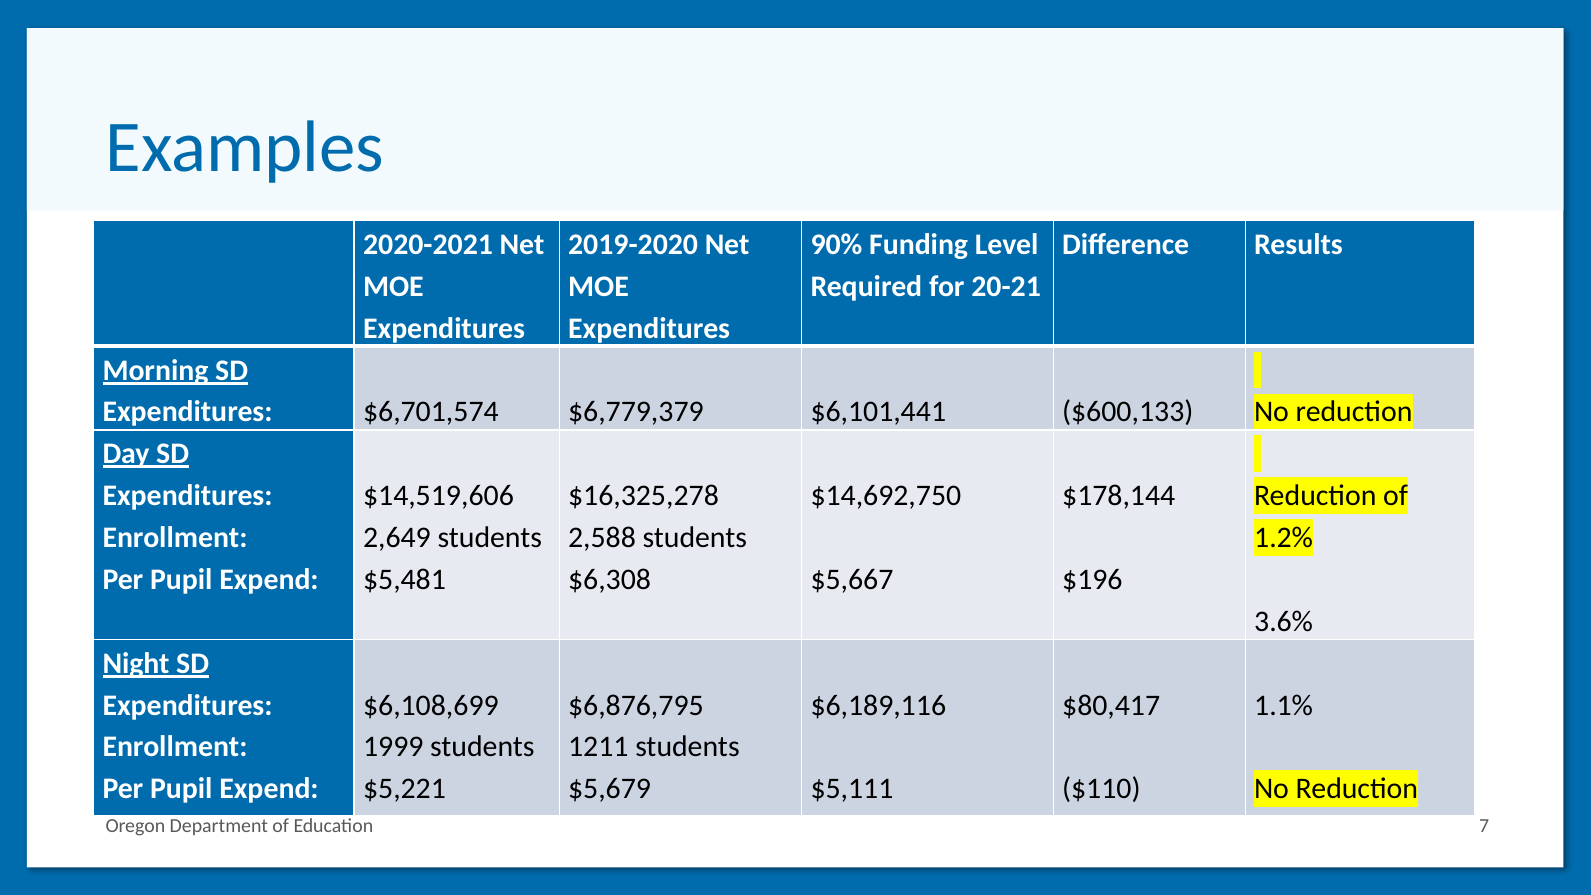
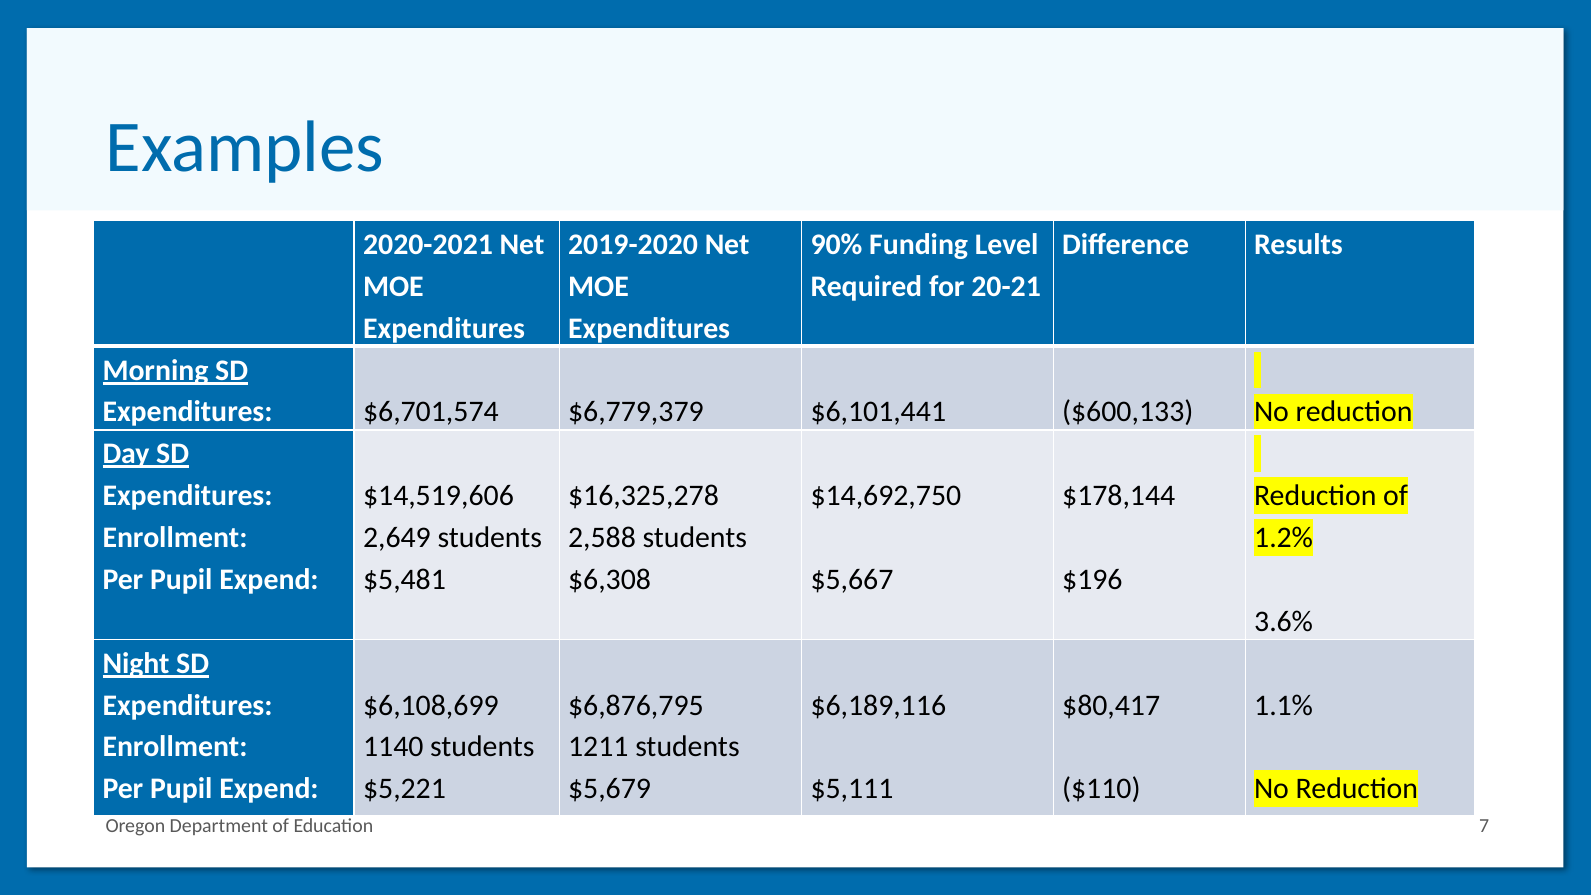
1999: 1999 -> 1140 (393, 747)
